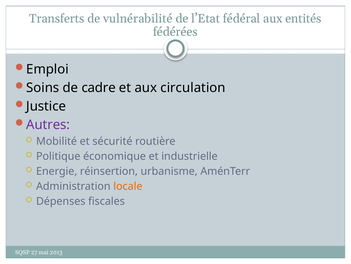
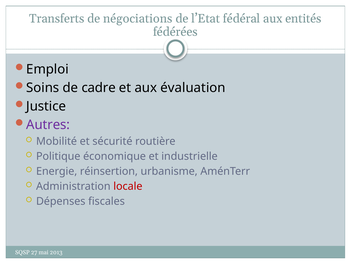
vulnérabilité: vulnérabilité -> négociations (138, 19)
circulation: circulation -> évaluation (193, 88)
locale colour: orange -> red (128, 186)
